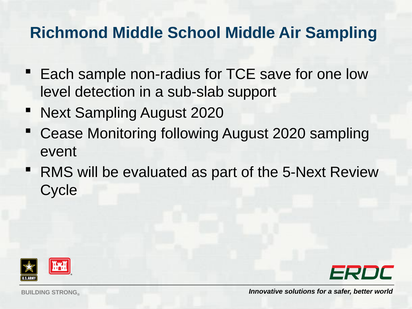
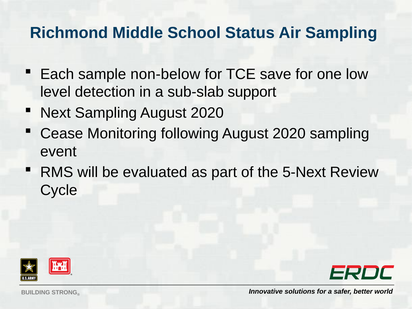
School Middle: Middle -> Status (250, 33)
non-radius: non-radius -> non-below (165, 74)
